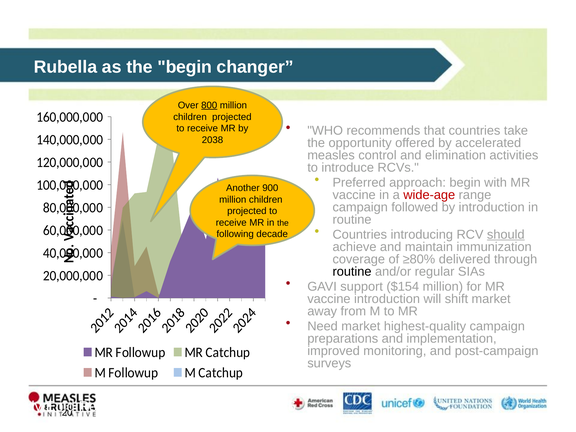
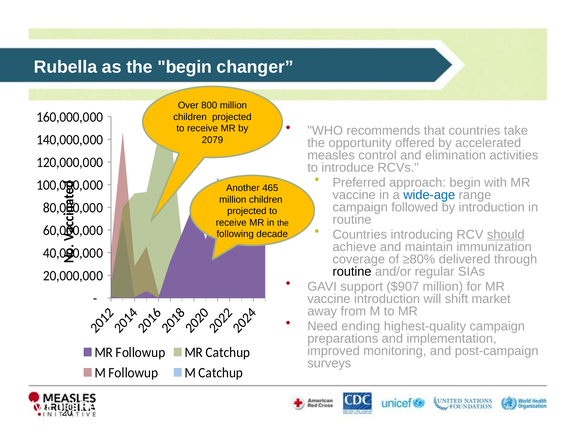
800 underline: present -> none (209, 105)
2038: 2038 -> 2079 (212, 140)
900: 900 -> 465 (270, 188)
wide-age colour: red -> blue (429, 195)
$154: $154 -> $907 (403, 287)
Need market: market -> ending (361, 326)
